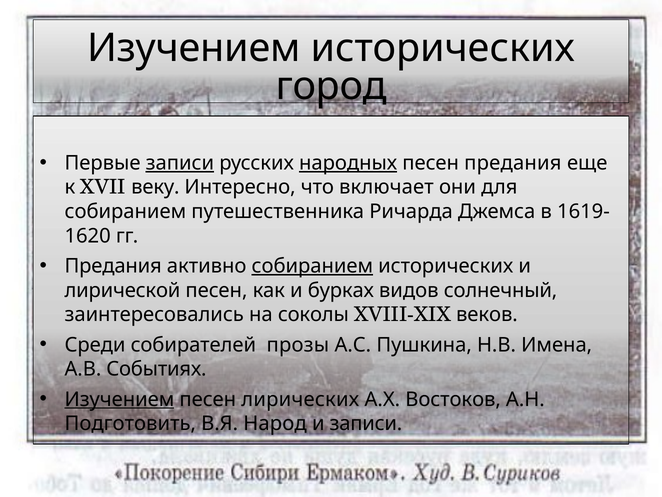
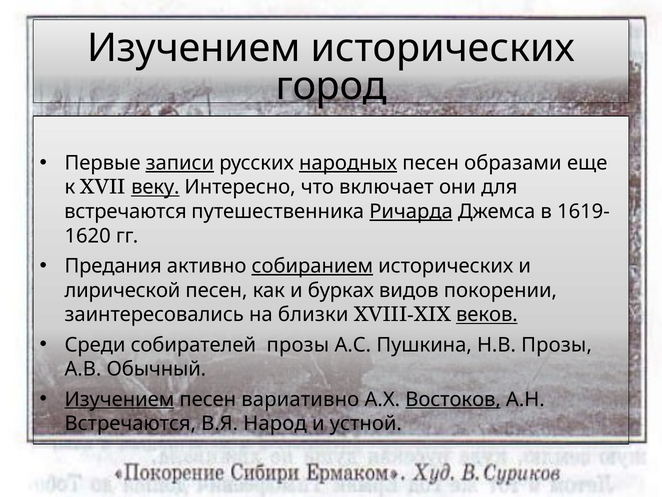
песен предания: предания -> образами (513, 163)
веку underline: none -> present (155, 187)
собиранием: собиранием -> встречаются (125, 211)
Ричарда underline: none -> present (411, 211)
солнечный: солнечный -> покорении (500, 290)
соколы: соколы -> близки (313, 314)
веков underline: none -> present (487, 314)
Н.В Имена: Имена -> Прозы (557, 344)
Событиях: Событиях -> Обычный (156, 369)
лирических: лирических -> вариативно (300, 399)
Востоков underline: none -> present (453, 399)
Подготовить: Подготовить -> Встречаются (130, 423)
и записи: записи -> устной (366, 423)
